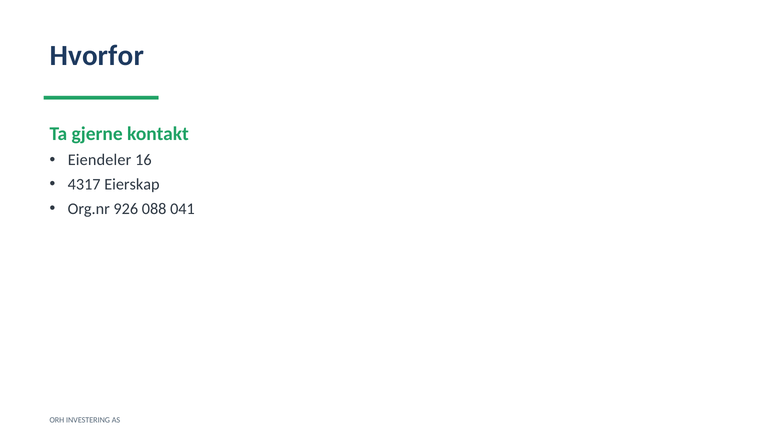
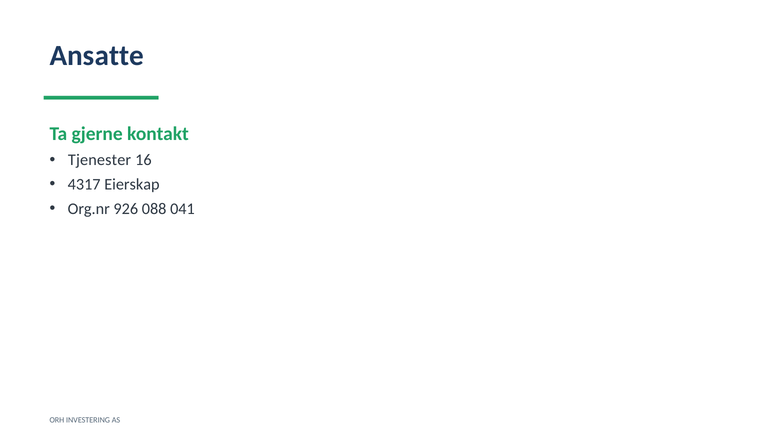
Hvorfor: Hvorfor -> Ansatte (97, 56)
Eiendeler: Eiendeler -> Tjenester (100, 160)
